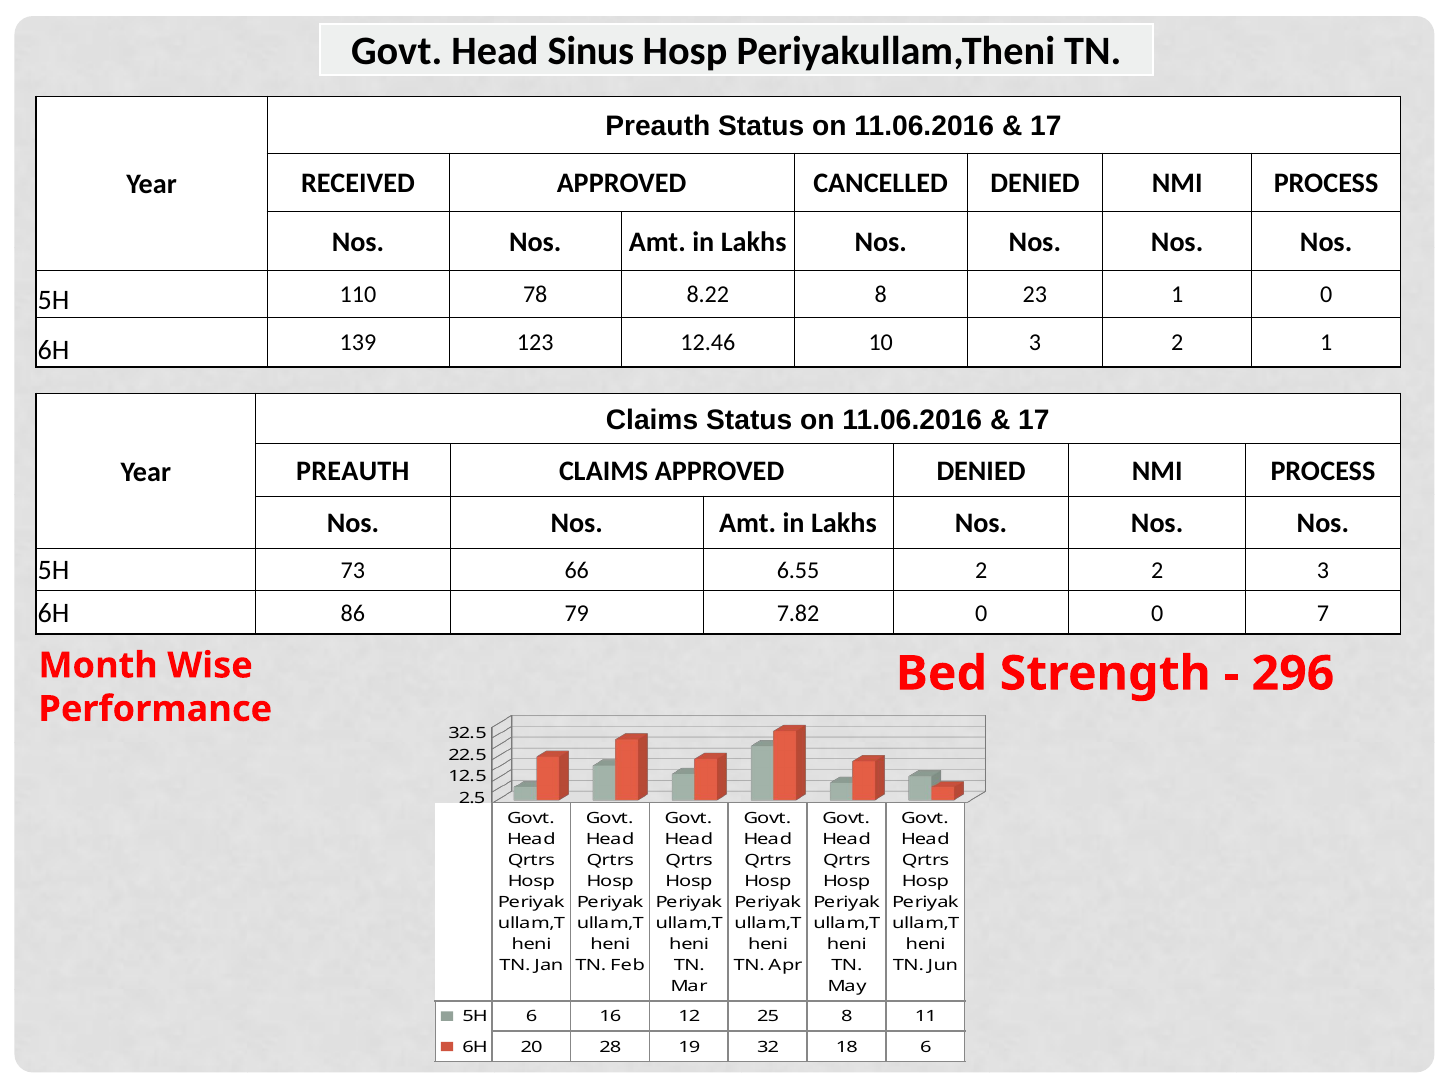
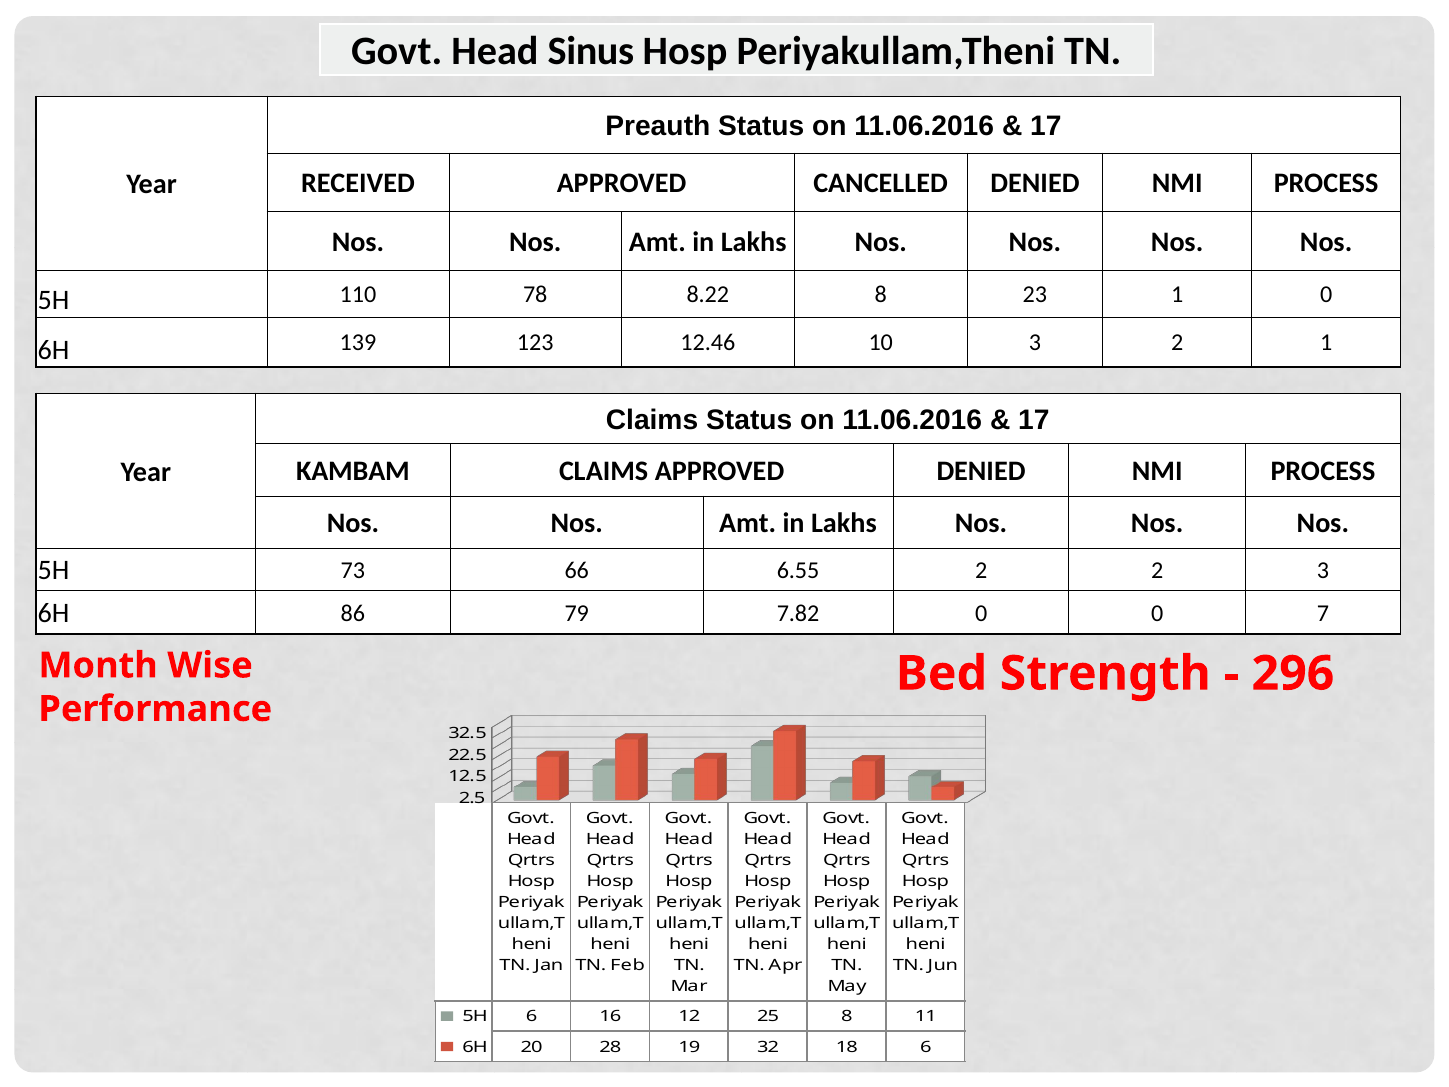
PREAUTH: PREAUTH -> KAMBAM (353, 471)
